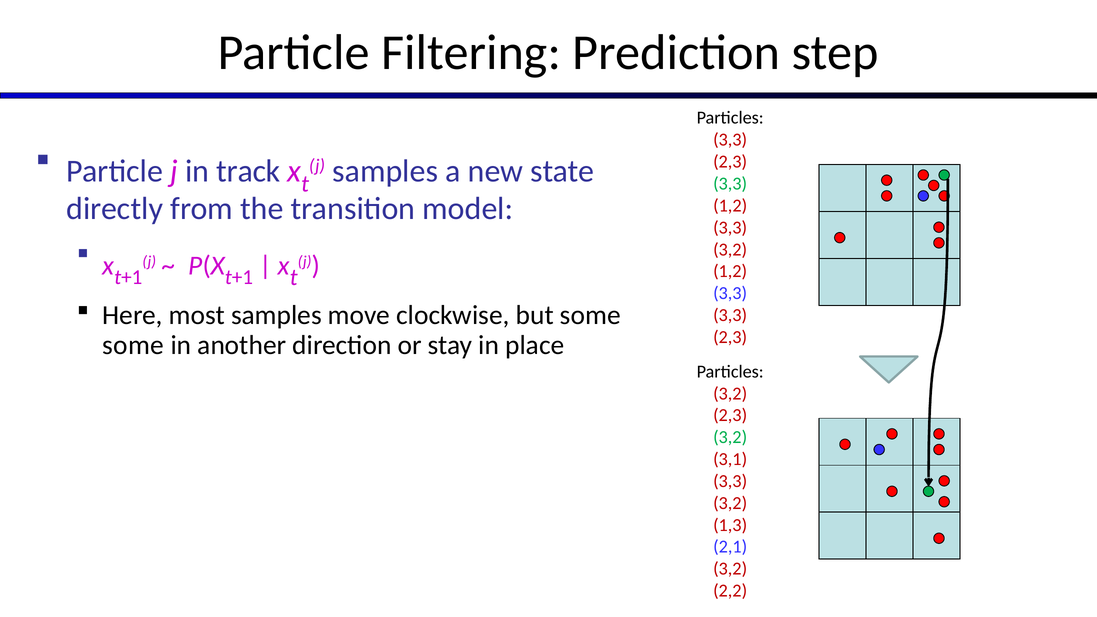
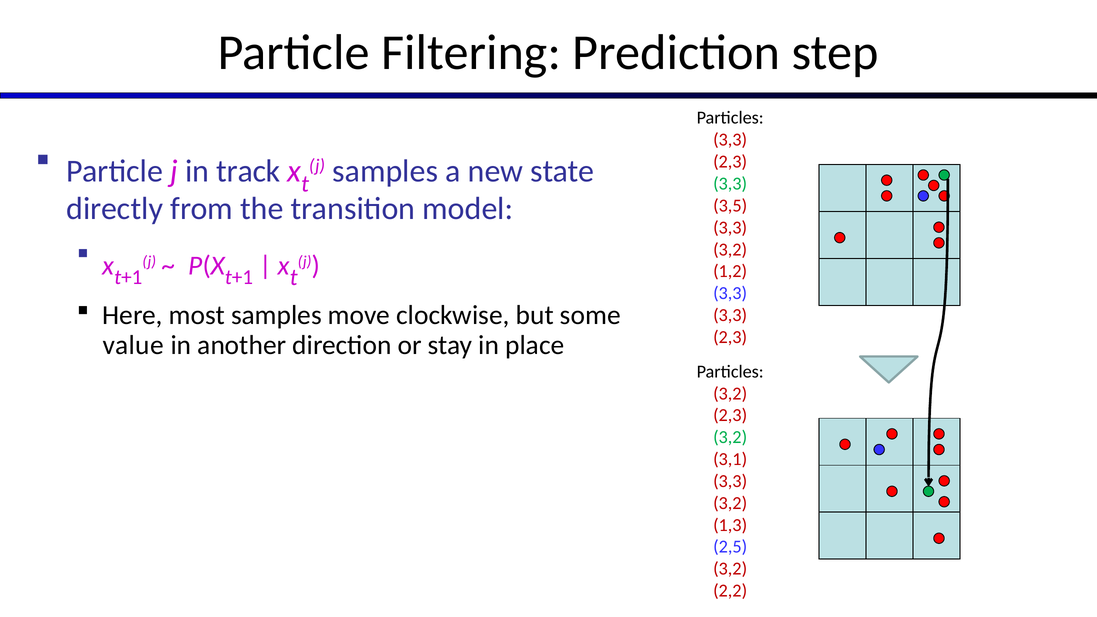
1,2: 1,2 -> 3,5 (730, 206)
some: some -> value (133, 345)
2,1: 2,1 -> 2,5 (730, 547)
